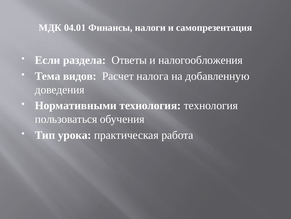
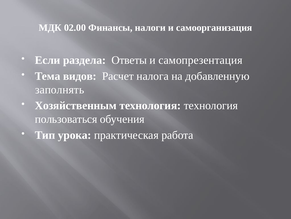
04.01: 04.01 -> 02.00 (75, 28)
самопрезентация: самопрезентация -> самоорганизация (214, 28)
налогообложения: налогообложения -> самопрезентация (200, 60)
доведения: доведения -> заполнять (60, 89)
Нормативными: Нормативными -> Хозяйственным (76, 105)
